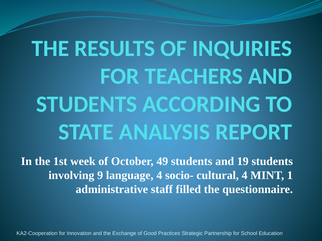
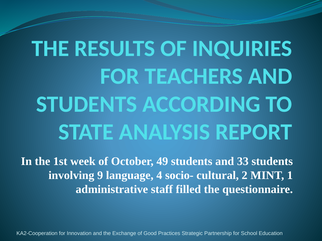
19: 19 -> 33 (243, 162)
cultural 4: 4 -> 2 (245, 176)
